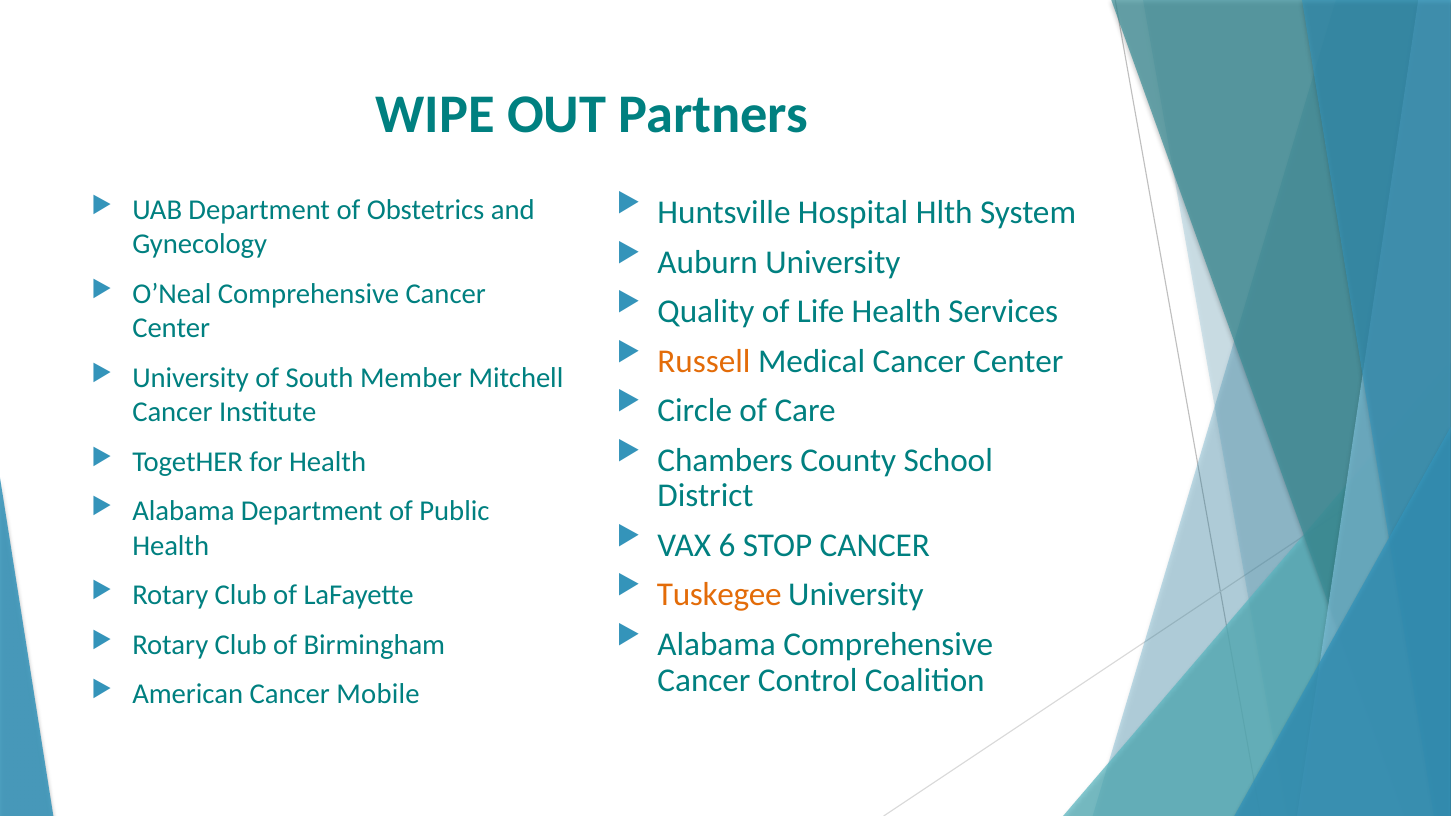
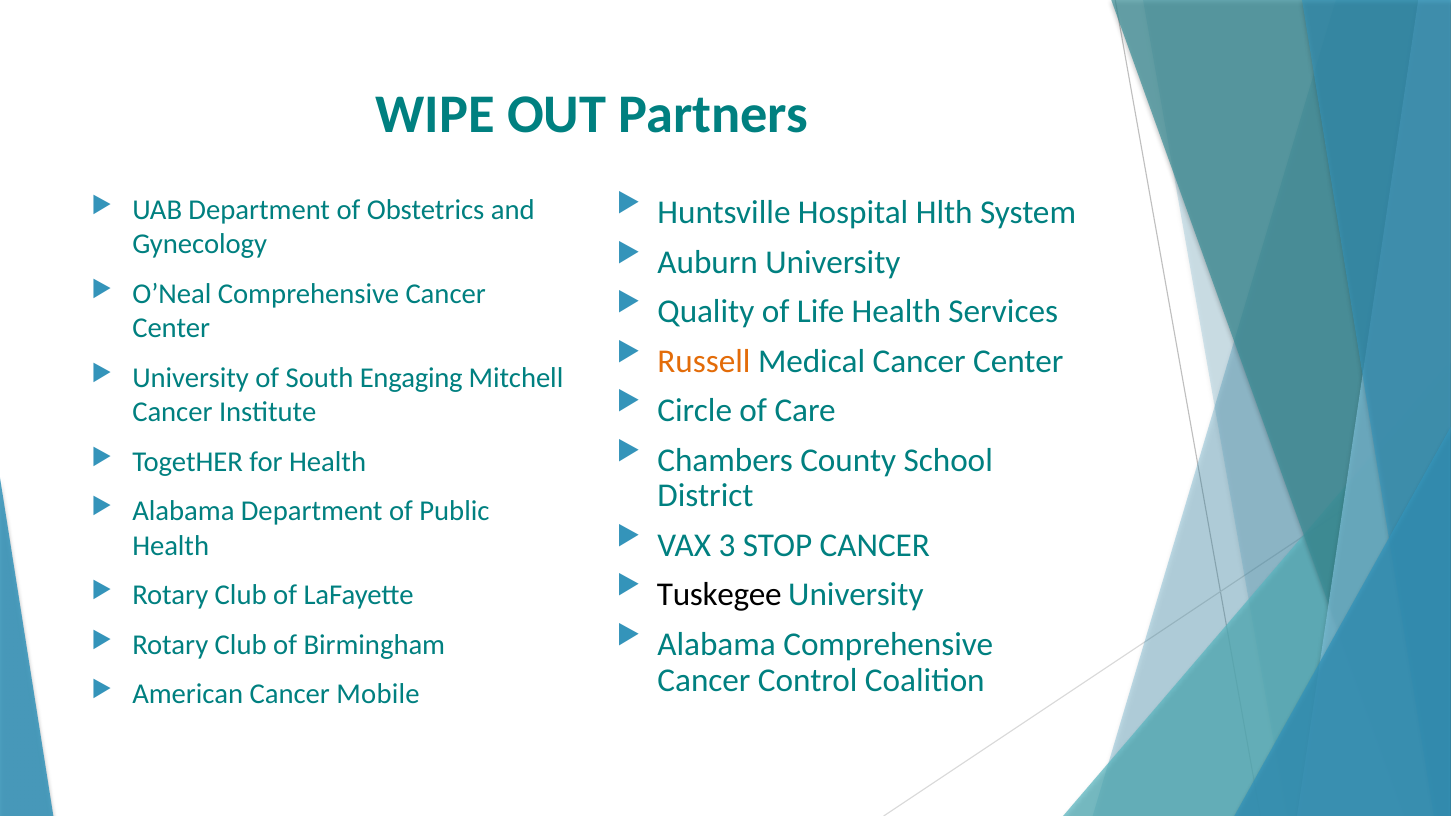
Member: Member -> Engaging (411, 378)
6: 6 -> 3 (727, 546)
Tuskegee colour: orange -> black (719, 595)
